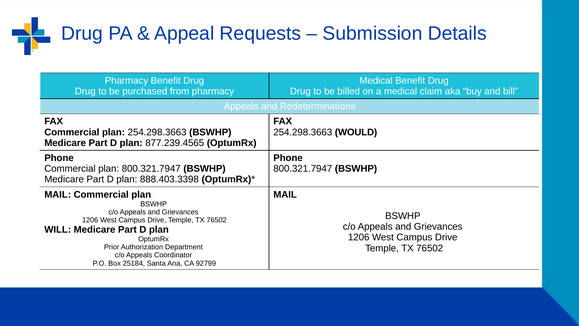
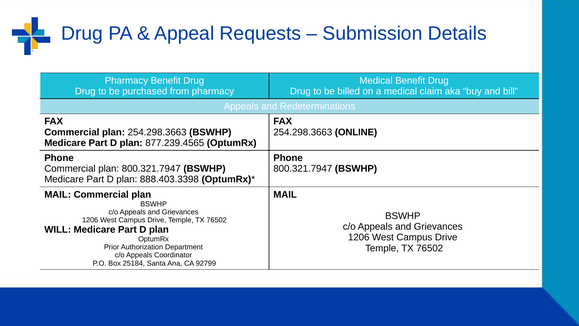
WOULD: WOULD -> ONLINE (356, 132)
